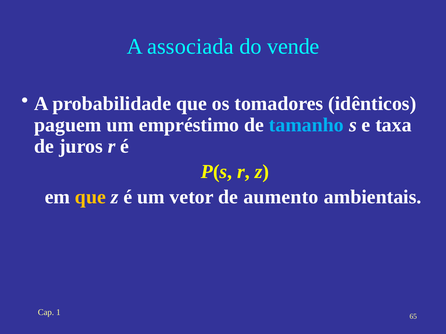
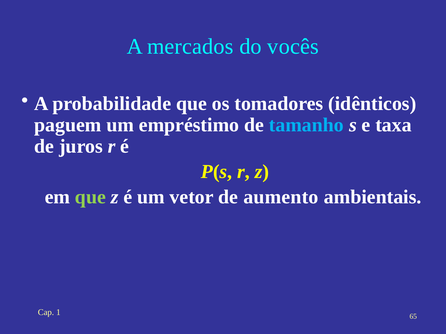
associada: associada -> mercados (190, 47)
vende: vende -> vocês (293, 47)
que colour: yellow -> light green (90, 197)
